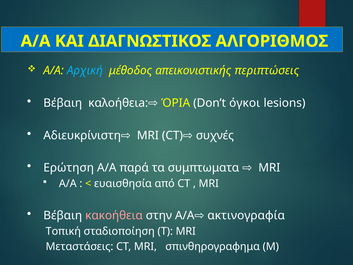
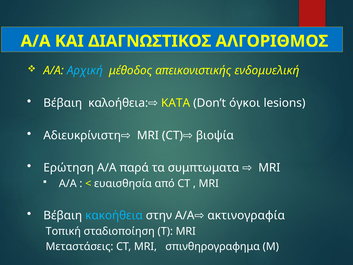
περιπτώσεις: περιπτώσεις -> ενδομυελική (267, 70)
ΌΡΙΑ: ΌΡΙΑ -> ΚΑΤΑ (176, 103)
συχνές: συχνές -> βιοψία (215, 135)
κακοήθεια colour: pink -> light blue (114, 215)
